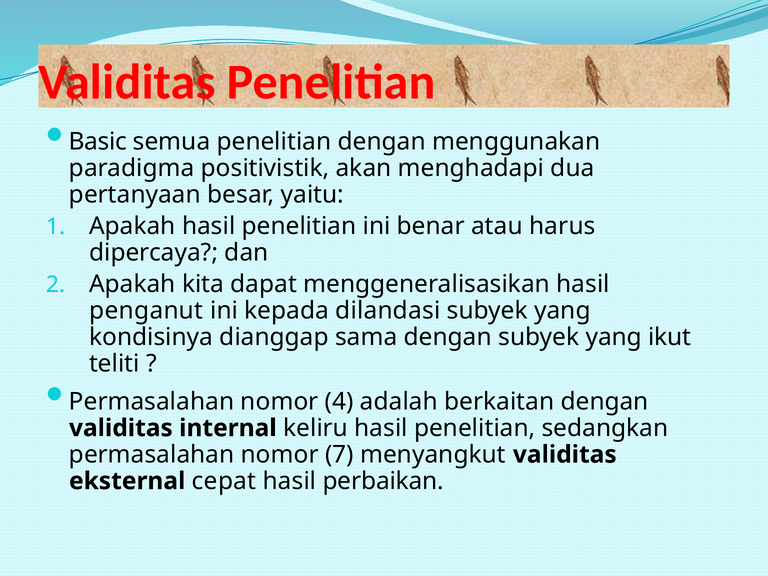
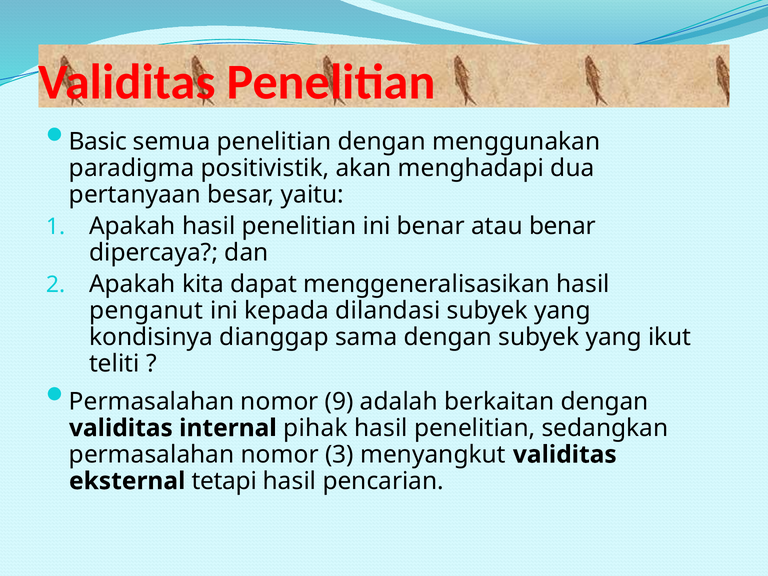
atau harus: harus -> benar (563, 226)
4: 4 -> 9 (339, 402)
keliru: keliru -> pihak (316, 428)
7: 7 -> 3 (339, 455)
cepat: cepat -> tetapi (224, 481)
perbaikan: perbaikan -> pencarian (383, 481)
